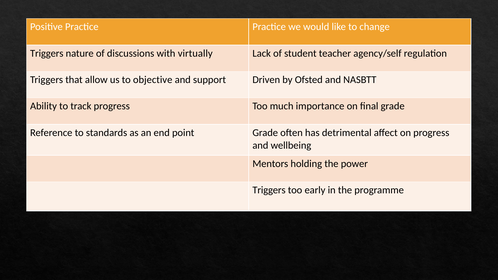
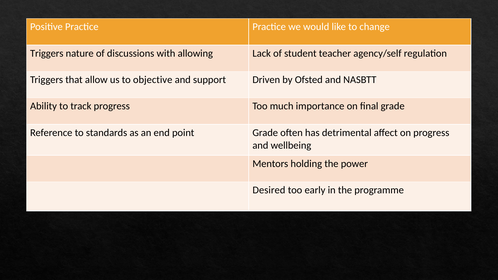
virtually: virtually -> allowing (195, 53)
Triggers: Triggers -> Desired (269, 190)
